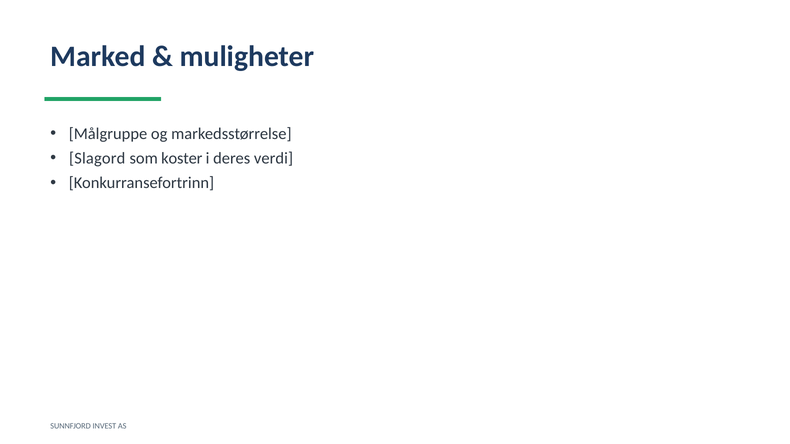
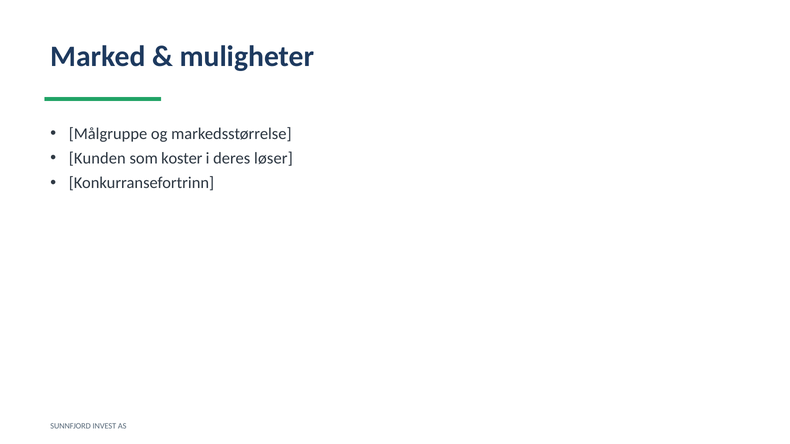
Slagord: Slagord -> Kunden (97, 159)
verdi: verdi -> løser (273, 159)
